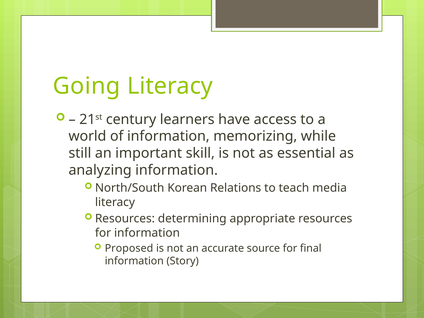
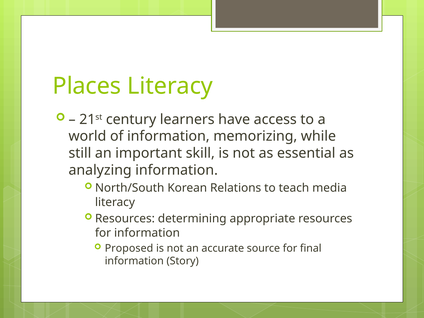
Going: Going -> Places (87, 86)
